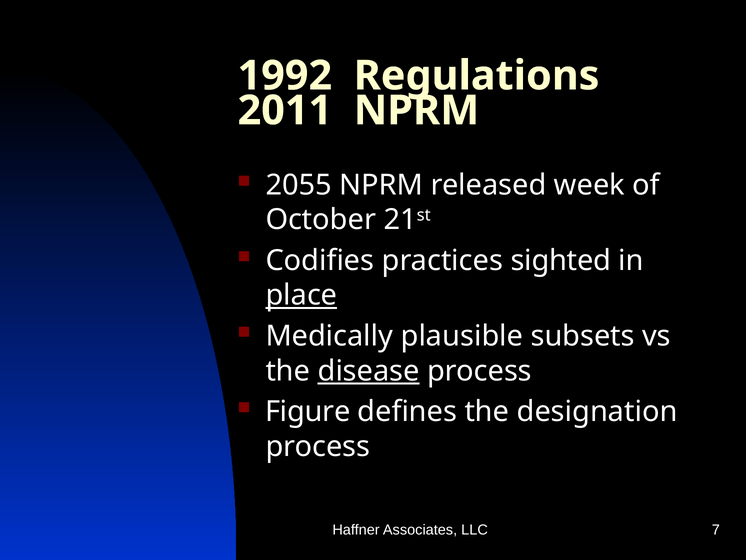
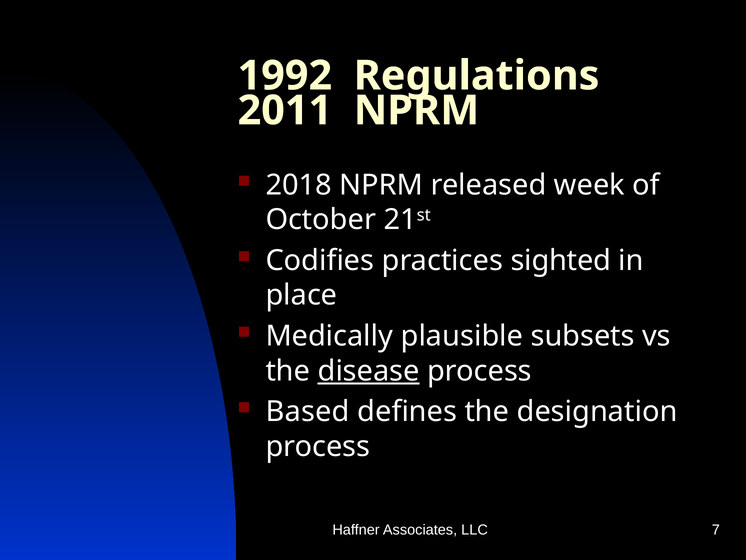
2055: 2055 -> 2018 (299, 185)
place underline: present -> none (301, 295)
Figure: Figure -> Based (308, 411)
